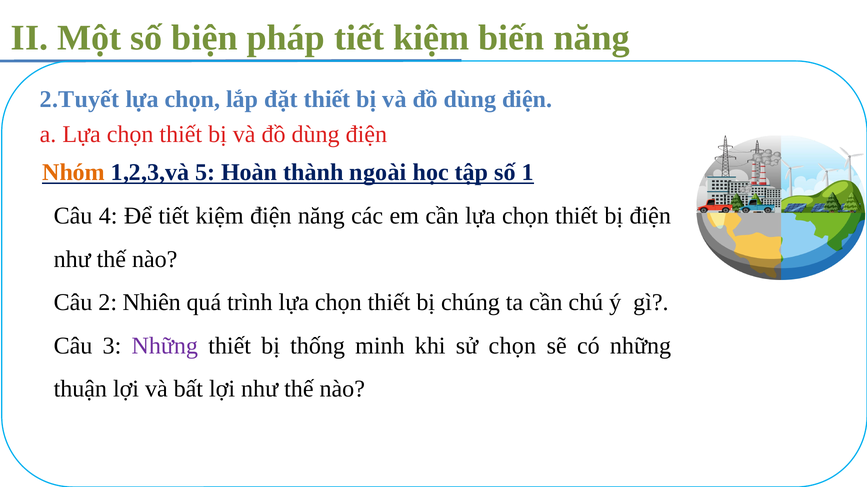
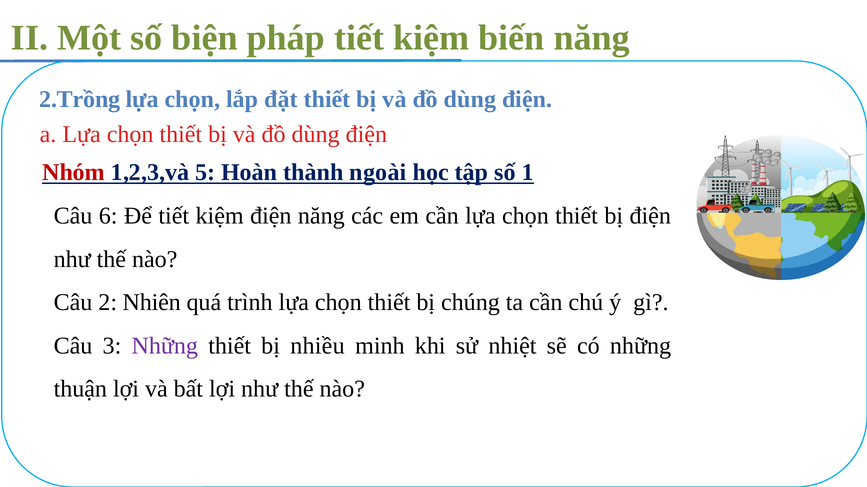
2.Tuyết: 2.Tuyết -> 2.Trồng (80, 100)
Nhóm colour: orange -> red (74, 173)
4: 4 -> 6 (108, 216)
thống: thống -> nhiều (317, 346)
sử chọn: chọn -> nhiệt (512, 346)
